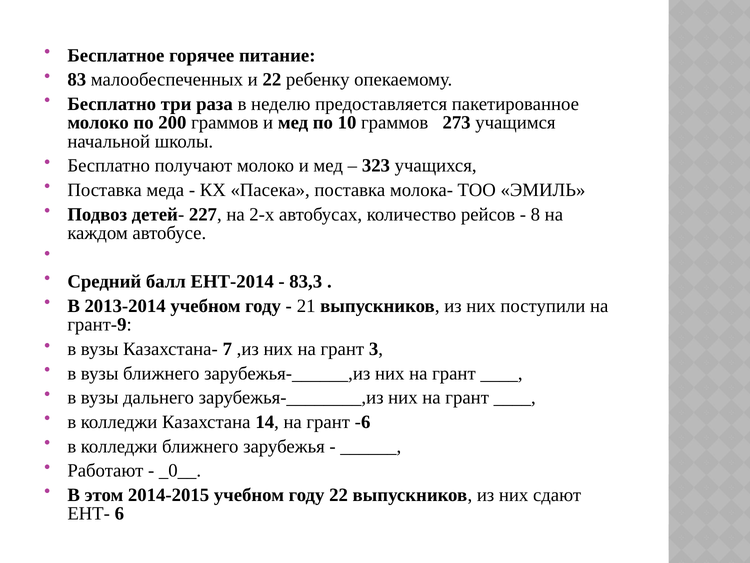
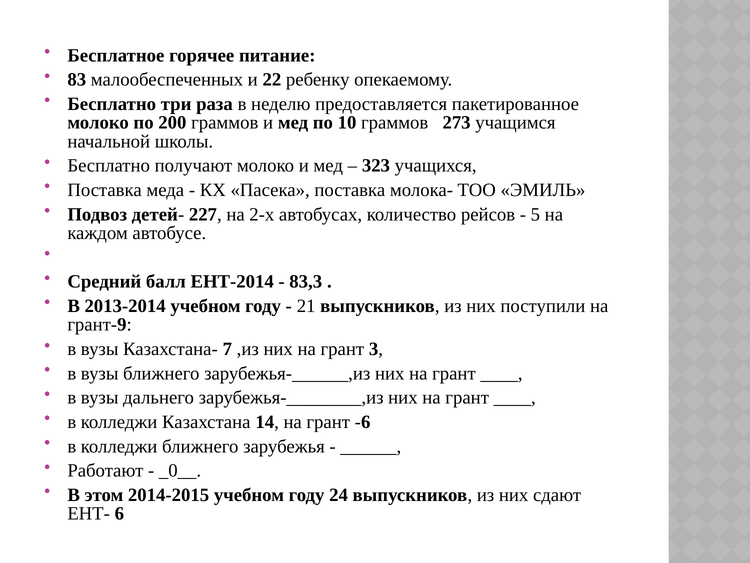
8: 8 -> 5 (535, 214)
году 22: 22 -> 24 (339, 495)
